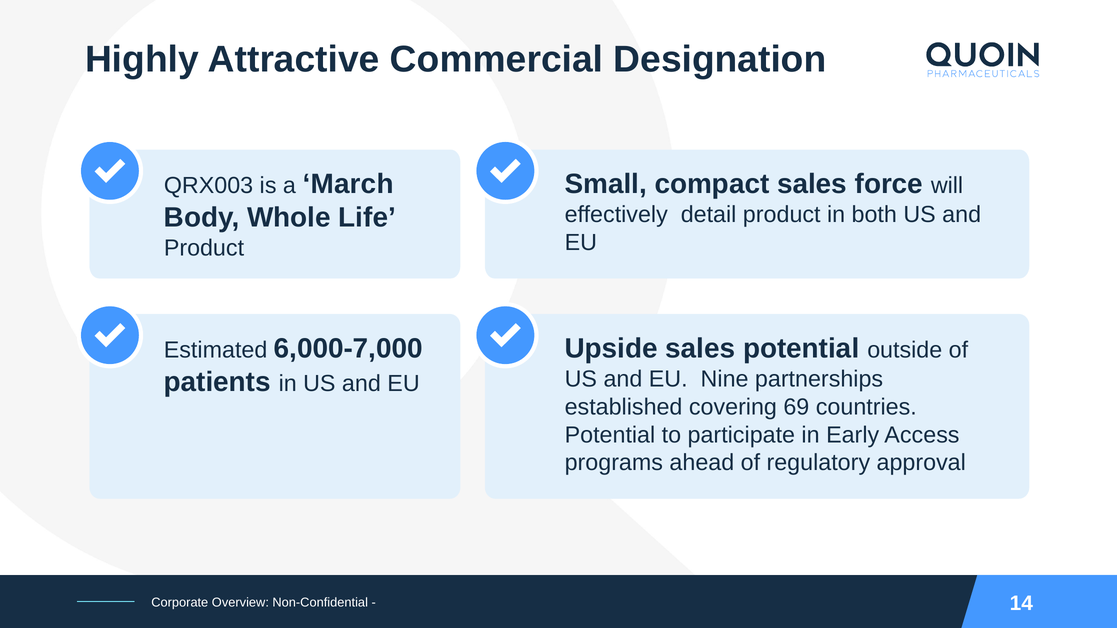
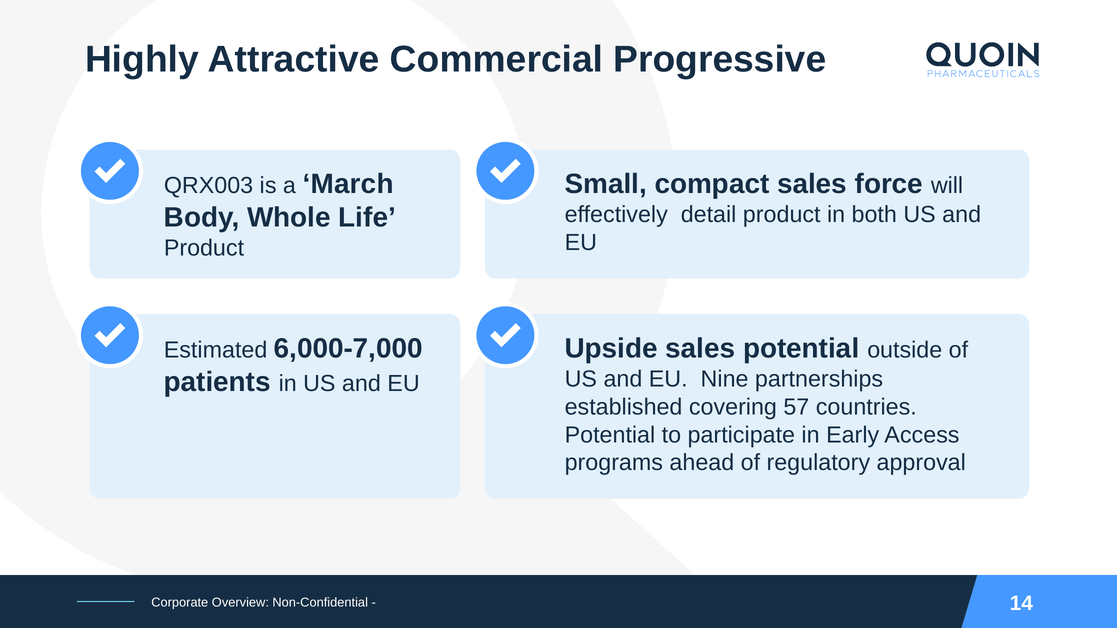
Designation: Designation -> Progressive (720, 59)
69: 69 -> 57 (796, 407)
